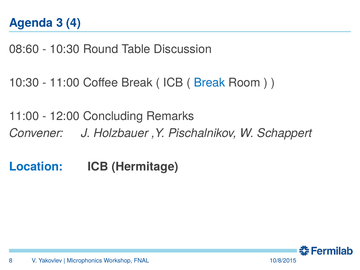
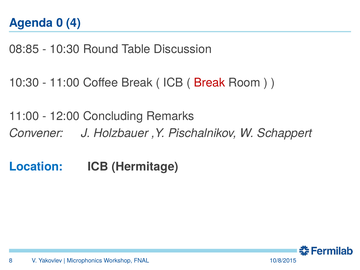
3: 3 -> 0 (60, 23)
08:60: 08:60 -> 08:85 (24, 49)
Break colour: blue -> red (210, 83)
